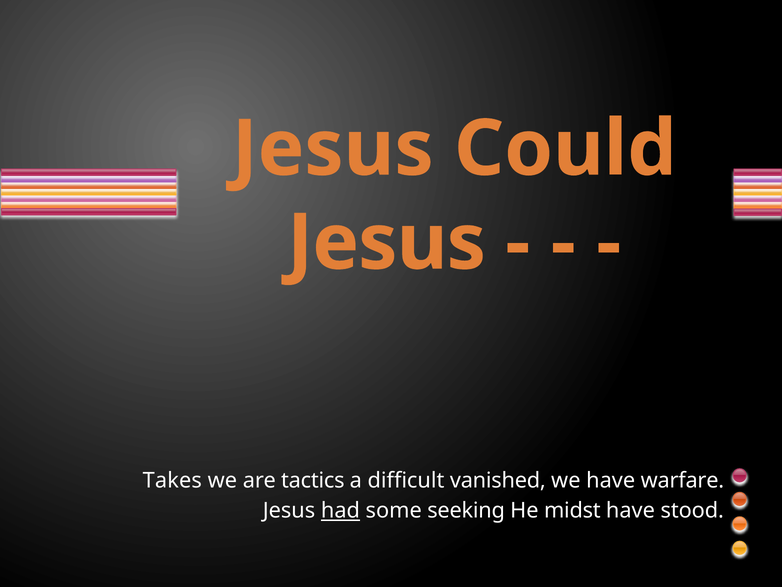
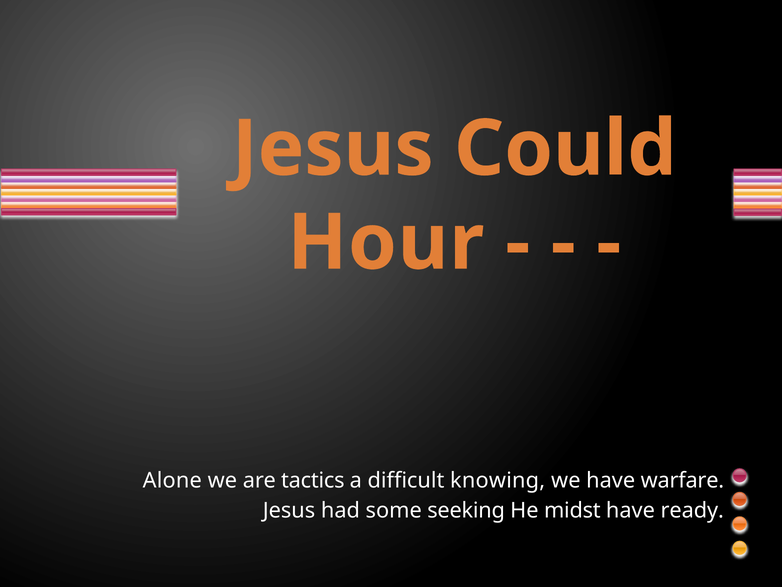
Jesus: Jesus -> Hour (386, 243)
Takes: Takes -> Alone (172, 480)
vanished: vanished -> knowing (498, 480)
had underline: present -> none (340, 510)
stood: stood -> ready (692, 510)
